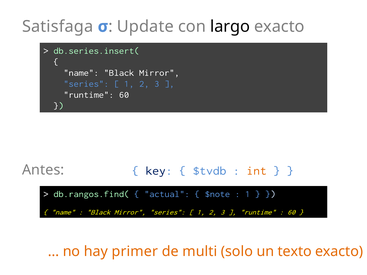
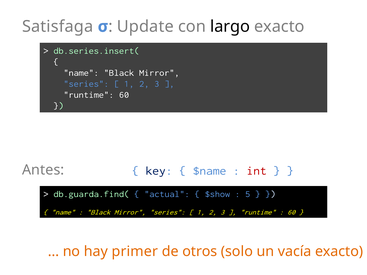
$tvdb: $tvdb -> $name (209, 171)
int colour: orange -> red (257, 171)
db.rangos.find(: db.rangos.find( -> db.guarda.find( (91, 194)
$note: $note -> $show (217, 194)
1: 1 -> 5 (248, 194)
multi: multi -> otros (200, 252)
texto: texto -> vacía (295, 252)
